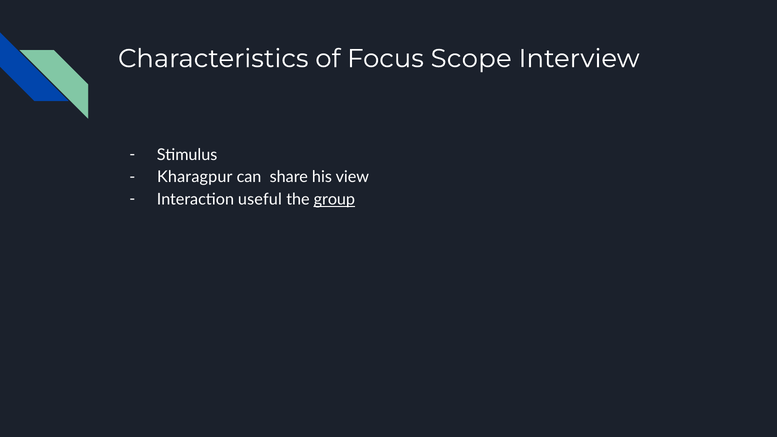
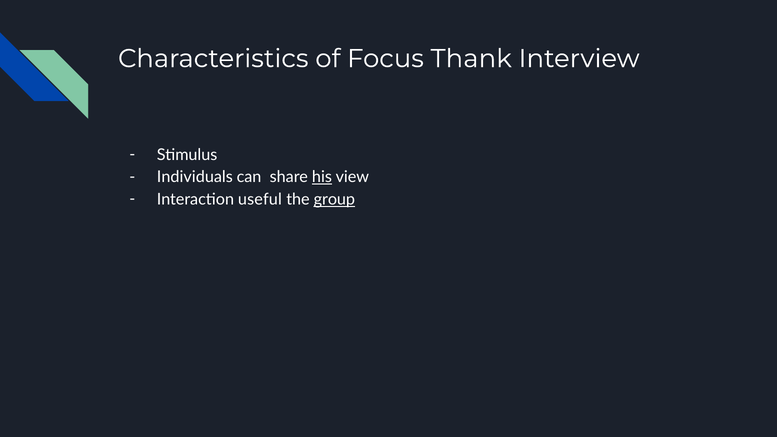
Scope: Scope -> Thank (471, 59)
Kharagpur: Kharagpur -> Individuals (195, 177)
his underline: none -> present (322, 177)
